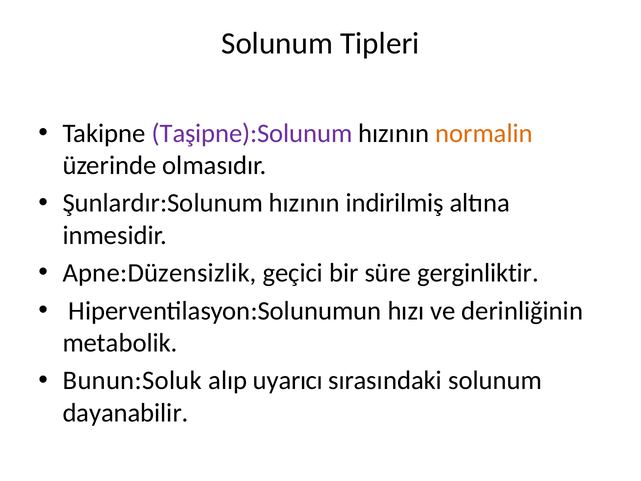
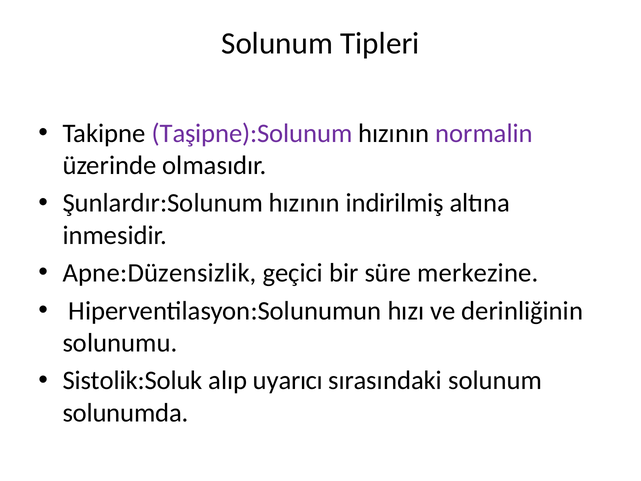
normalin colour: orange -> purple (484, 133)
gerginliktir: gerginliktir -> merkezine (478, 273)
metabolik: metabolik -> solunumu (120, 343)
Bunun:Soluk: Bunun:Soluk -> Sistolik:Soluk (133, 380)
dayanabilir: dayanabilir -> solunumda (126, 412)
